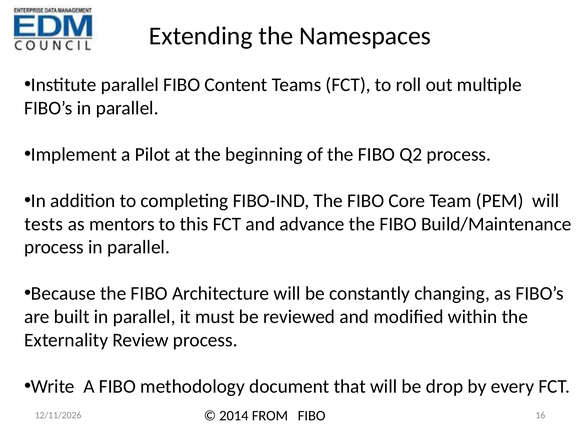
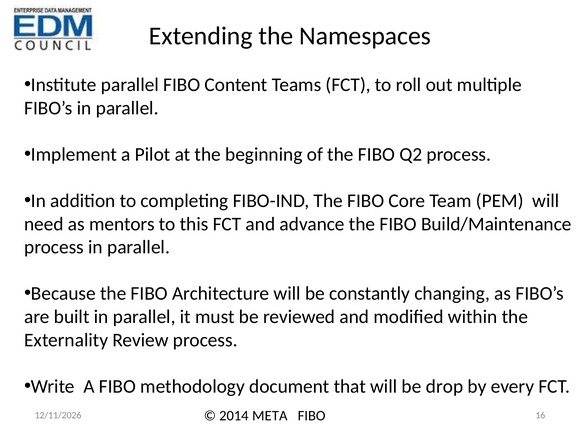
tests: tests -> need (44, 224)
FROM: FROM -> META (270, 416)
